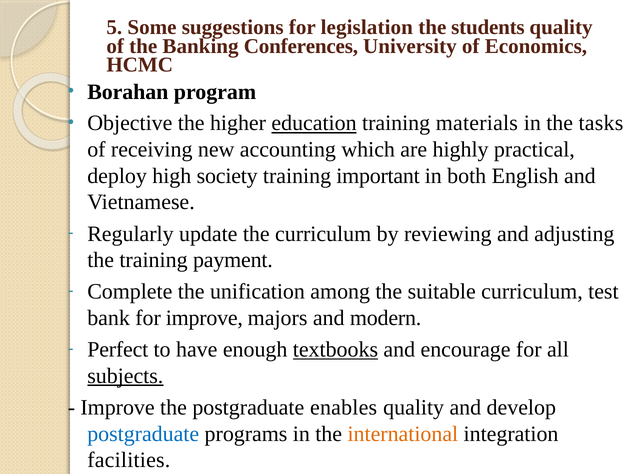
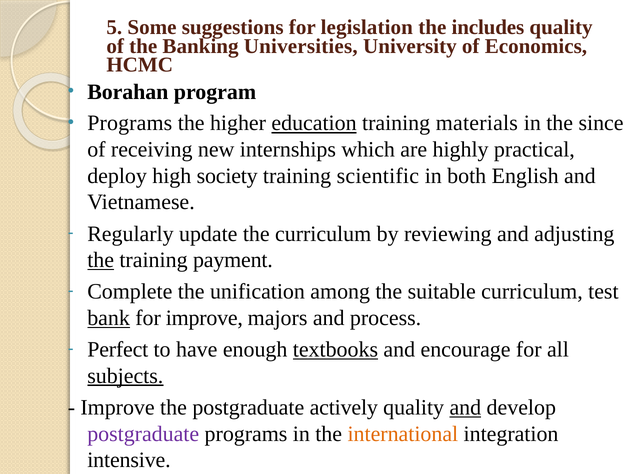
students: students -> includes (488, 27)
Conferences: Conferences -> Universities (301, 46)
Objective: Objective -> Programs (130, 123)
tasks: tasks -> since (601, 123)
accounting: accounting -> internships (288, 150)
important: important -> scientific (378, 176)
the underline: none -> present (101, 260)
bank underline: none -> present (109, 318)
modern: modern -> process (386, 318)
enables: enables -> actively (344, 408)
and underline: none -> present (465, 408)
postgraduate colour: blue -> purple (143, 434)
facilities: facilities -> intensive (129, 460)
